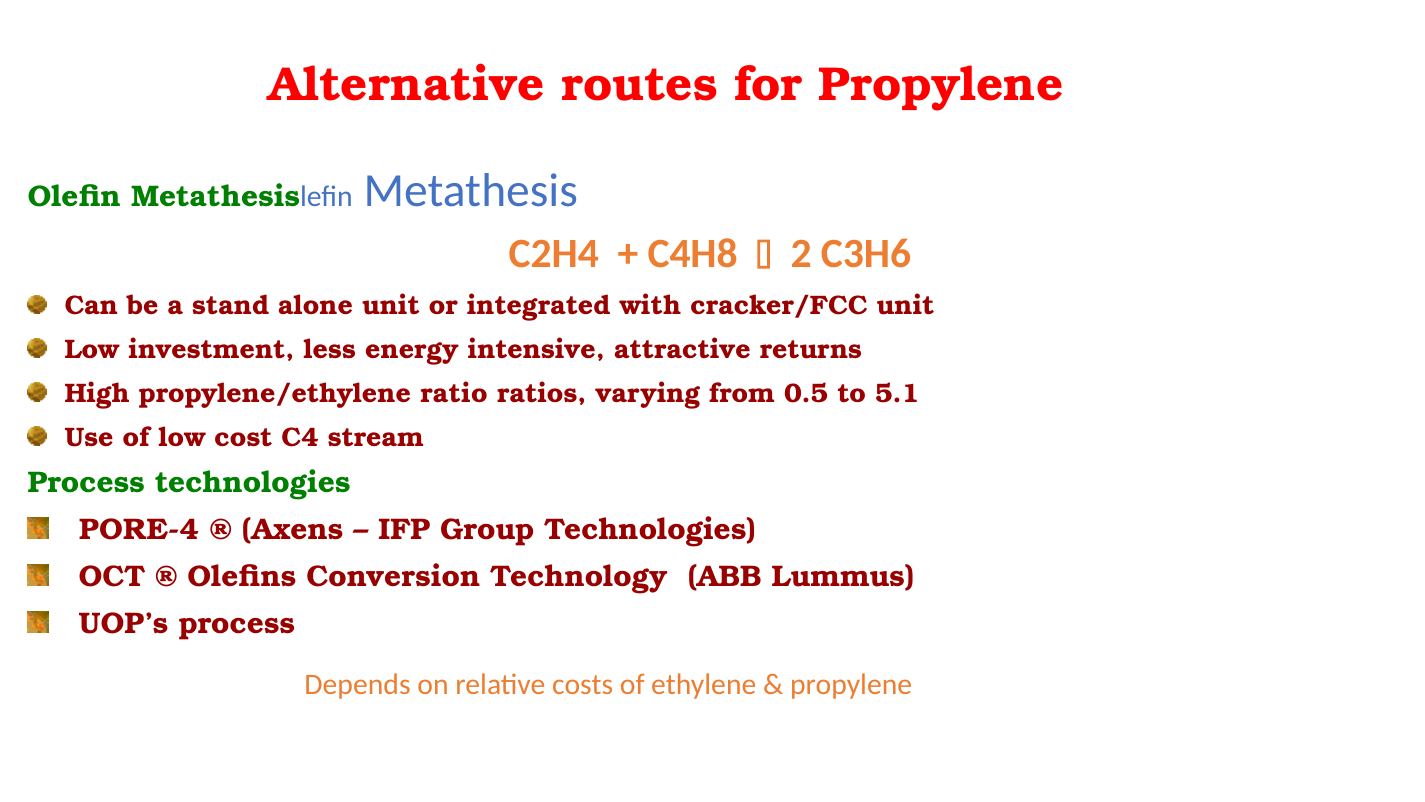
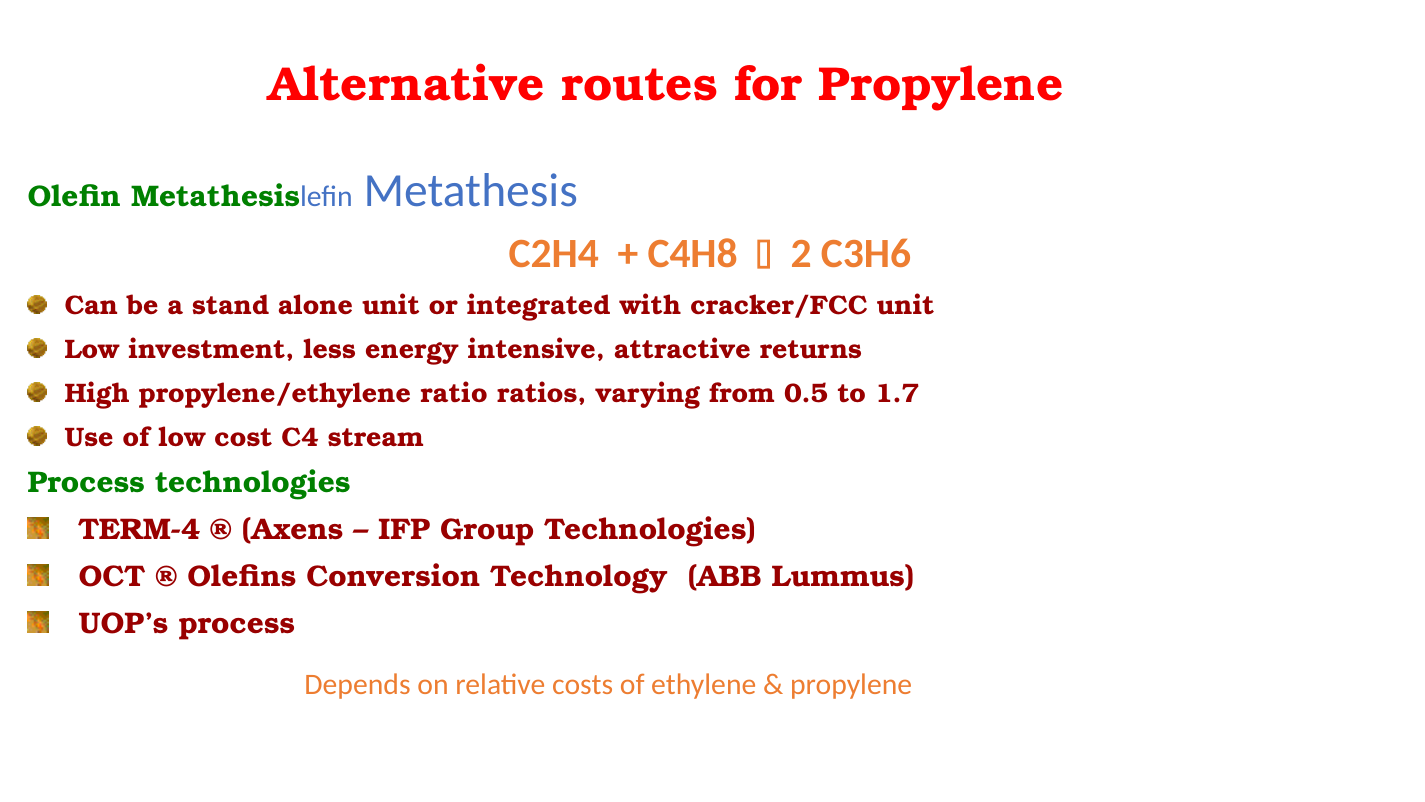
5.1: 5.1 -> 1.7 (897, 393)
PORE-4: PORE-4 -> TERM-4 (139, 529)
